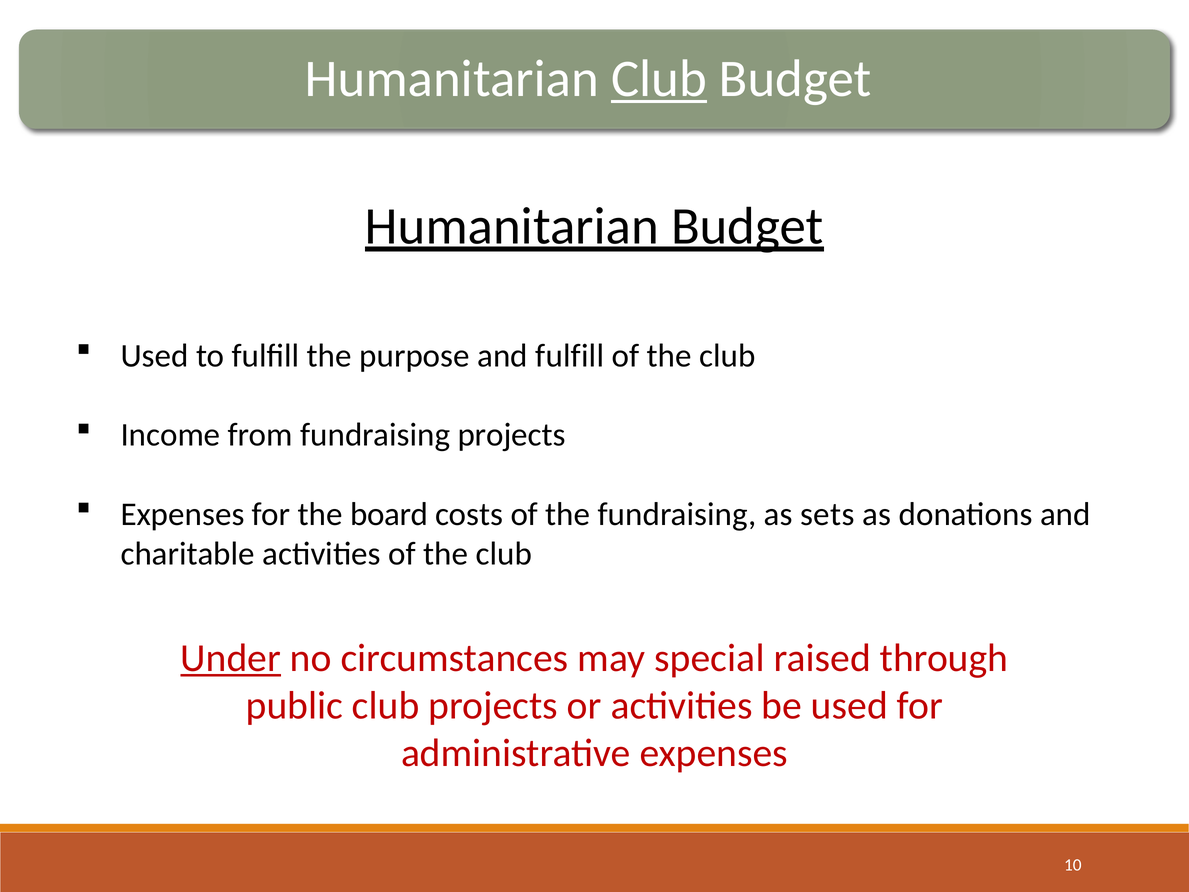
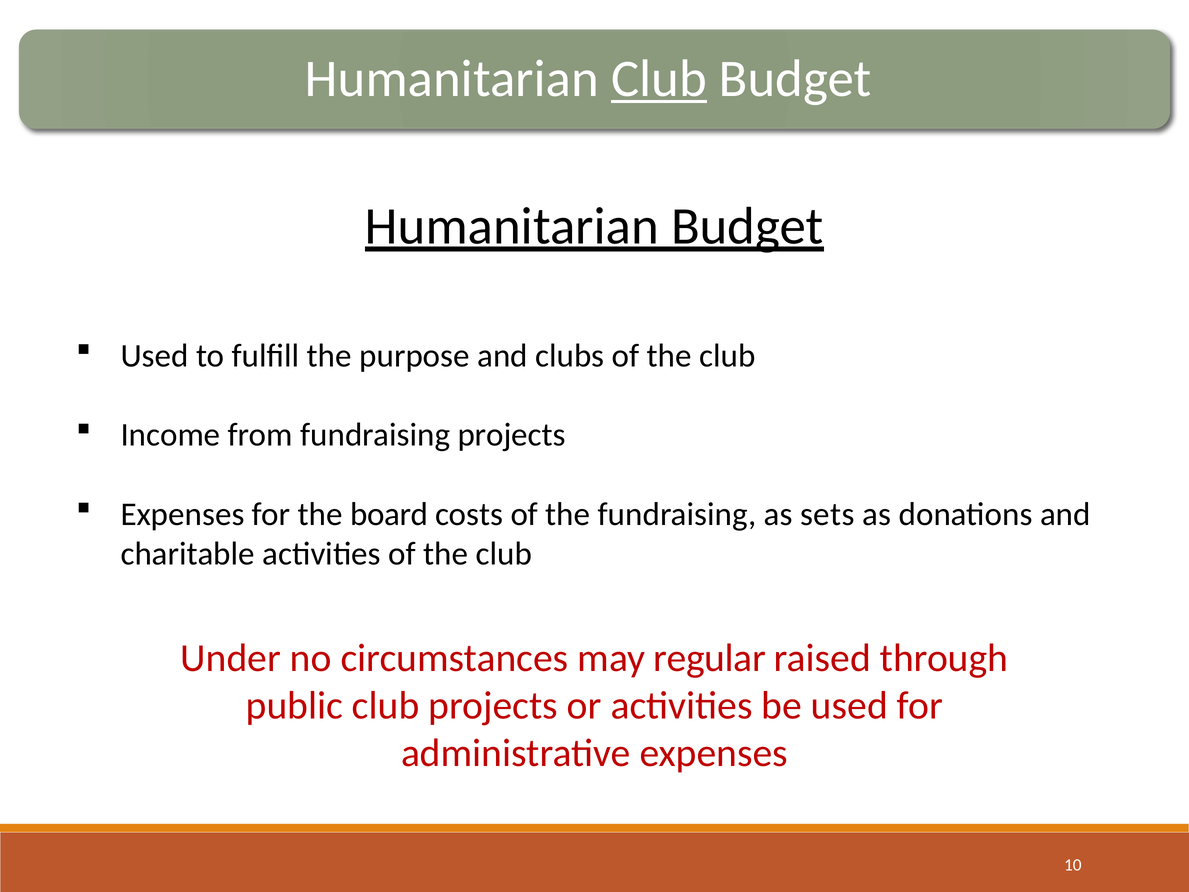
and fulfill: fulfill -> clubs (570, 356)
Under underline: present -> none (231, 658)
special: special -> regular (710, 658)
